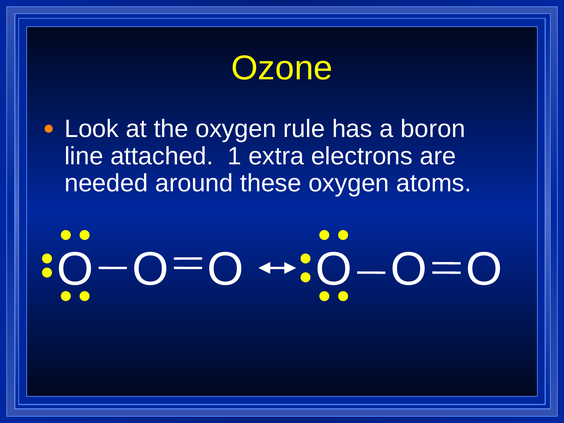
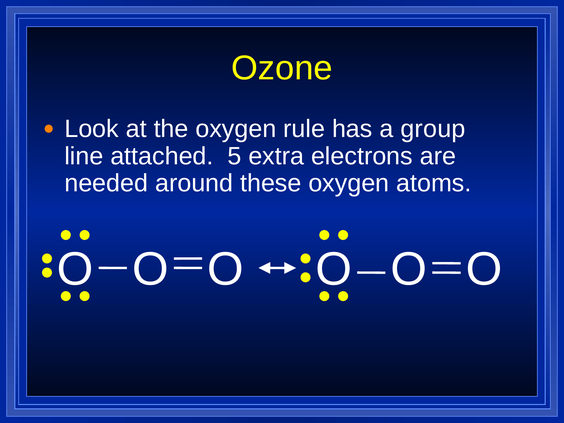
boron: boron -> group (433, 129)
1: 1 -> 5 (234, 156)
